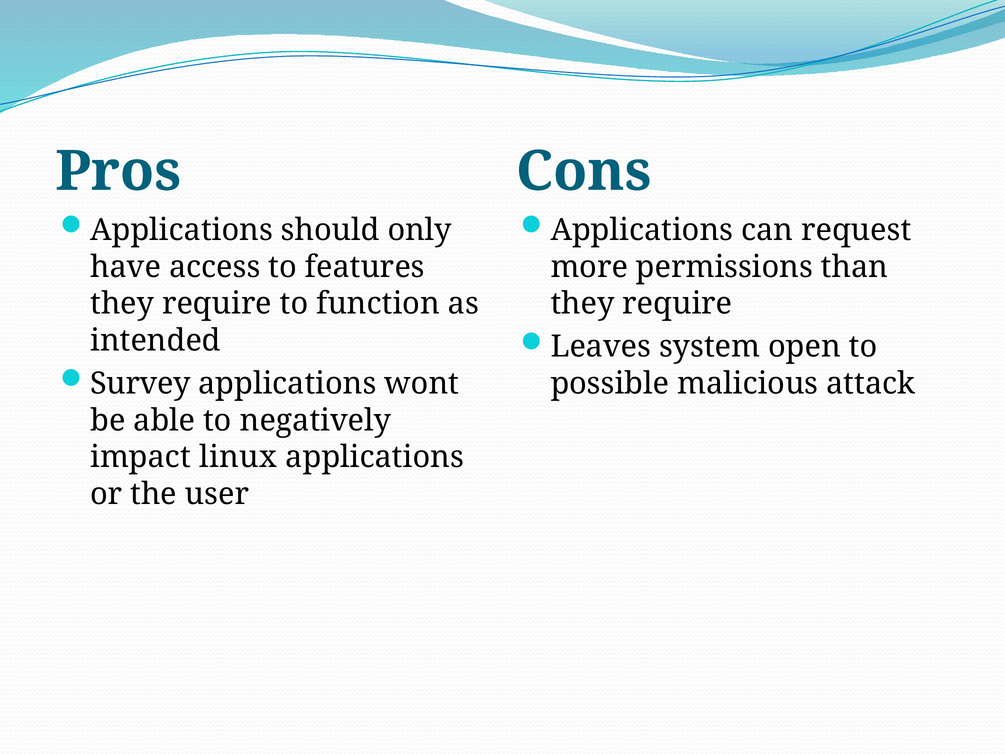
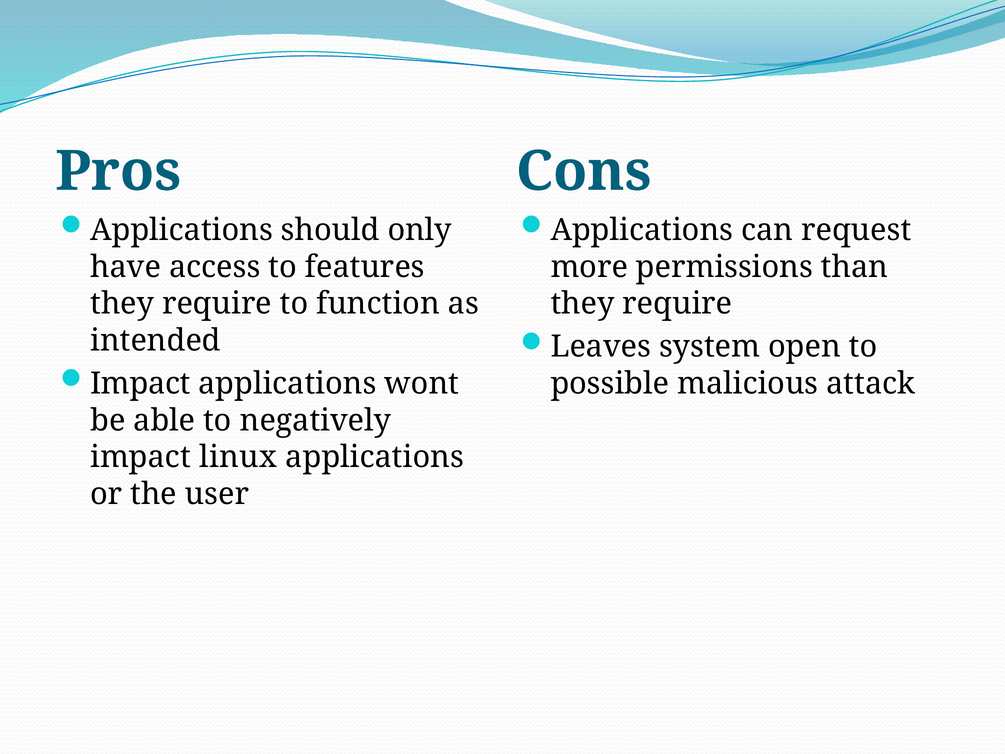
Survey: Survey -> Impact (140, 383)
